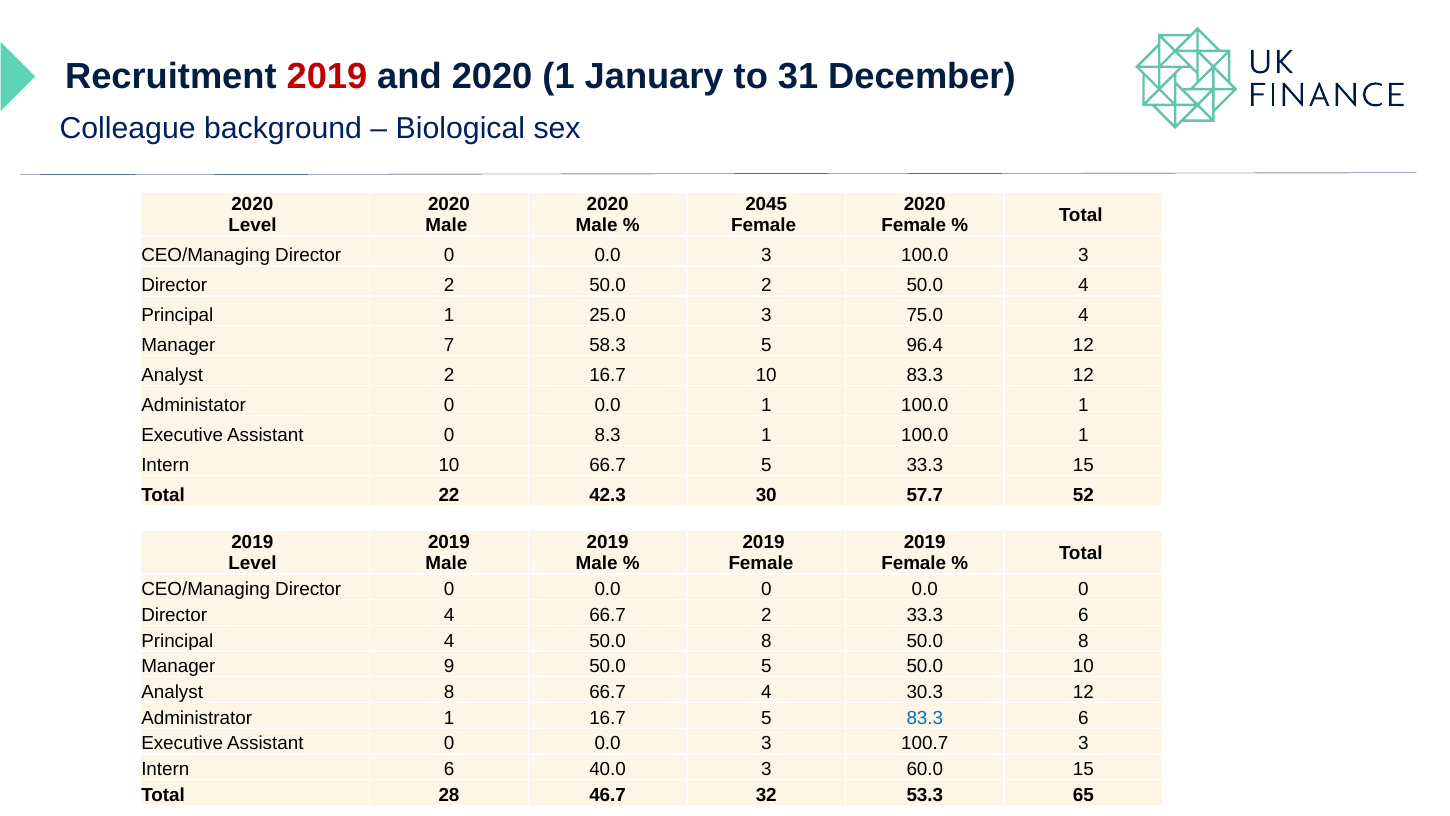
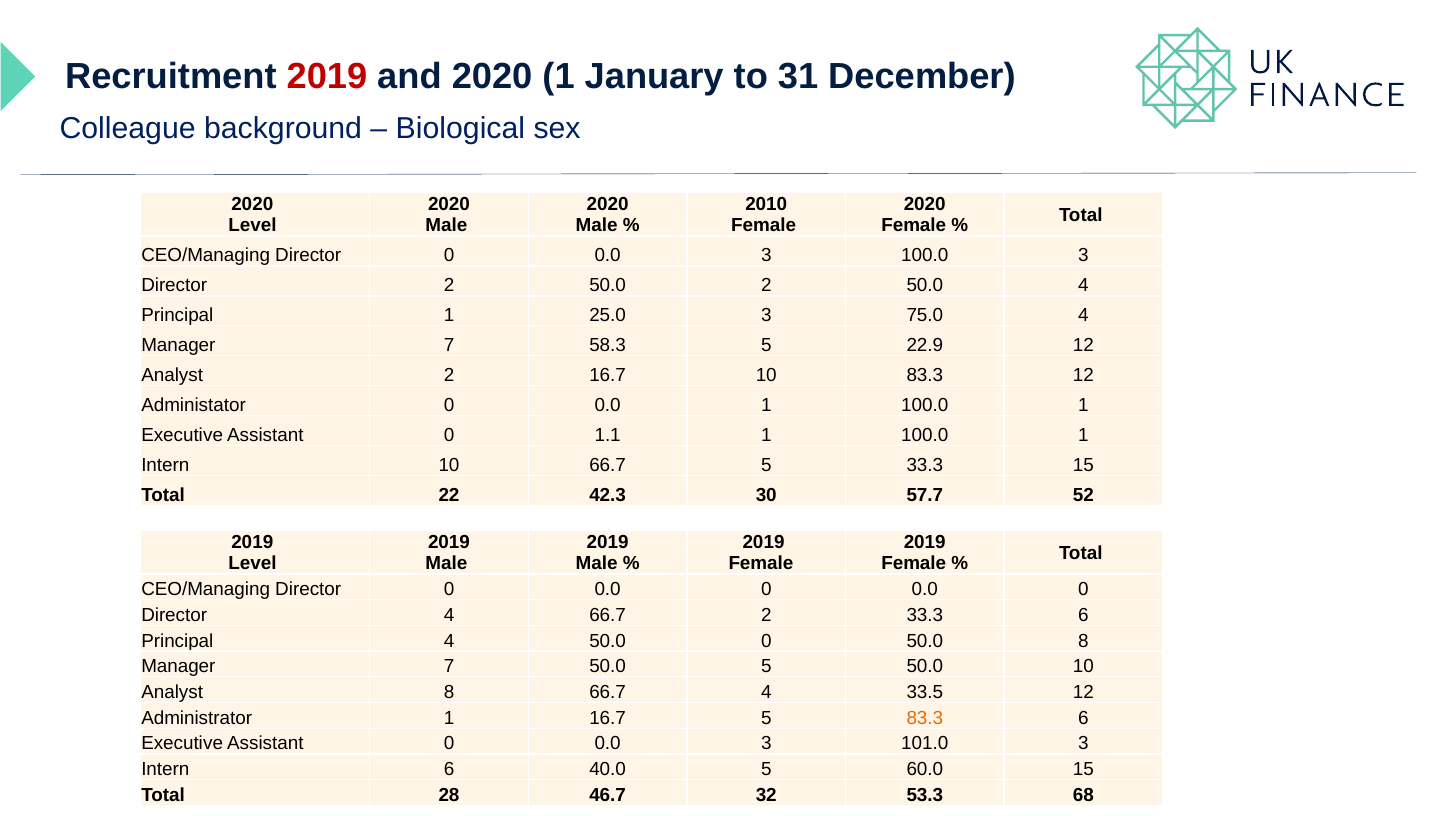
2045: 2045 -> 2010 (766, 205)
96.4: 96.4 -> 22.9 (925, 345)
8.3: 8.3 -> 1.1 (608, 435)
4 50.0 8: 8 -> 0 (766, 641)
9: 9 -> 7 (449, 666)
30.3: 30.3 -> 33.5 (925, 692)
83.3 colour: blue -> orange (925, 718)
100.7: 100.7 -> 101.0 (925, 743)
40.0 3: 3 -> 5 (766, 769)
65: 65 -> 68 (1083, 795)
